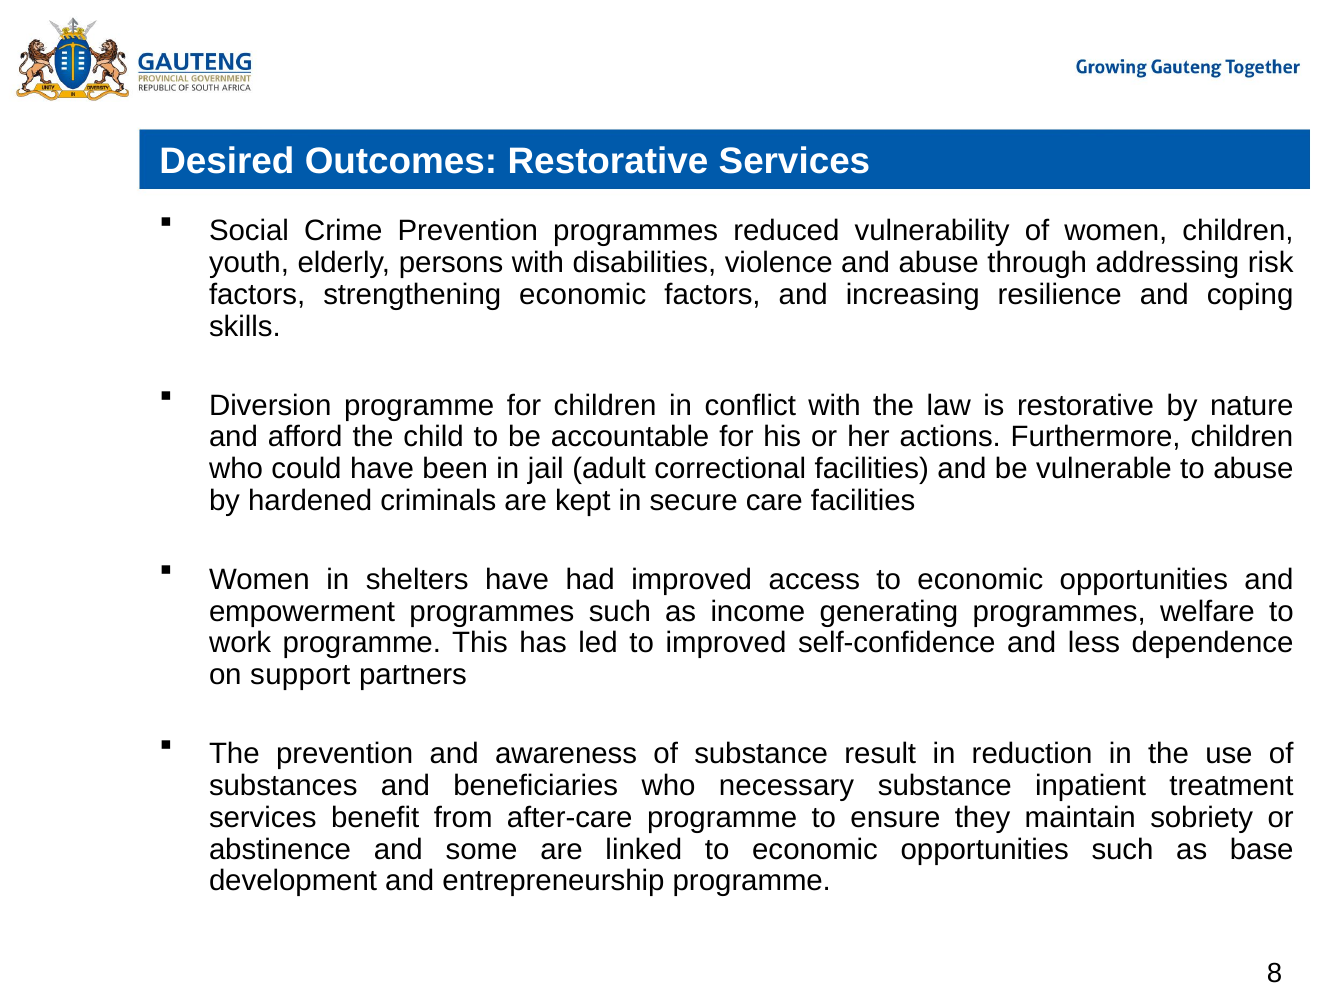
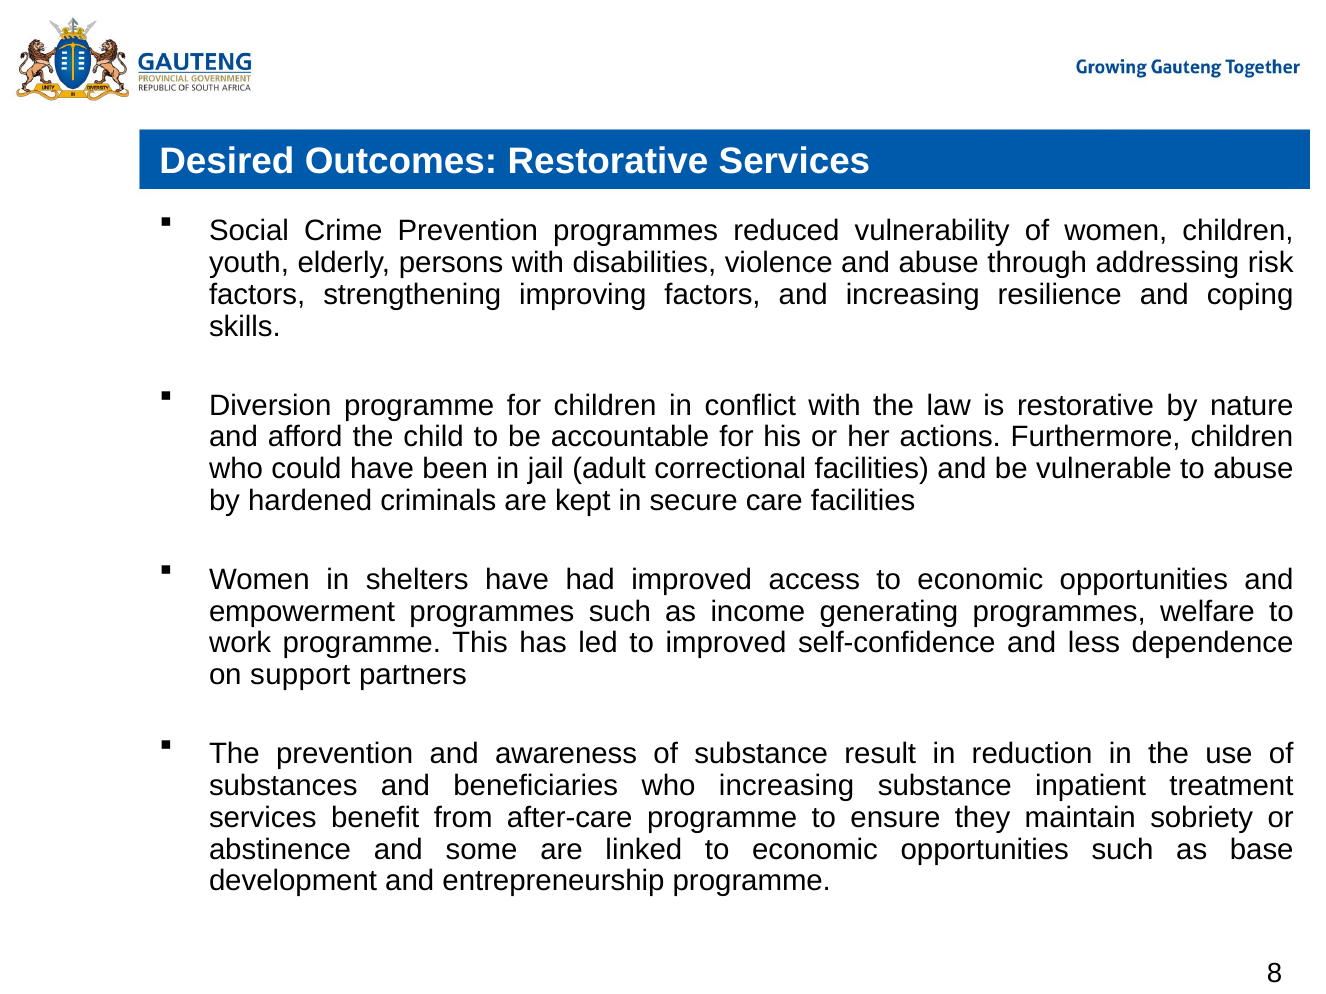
strengthening economic: economic -> improving (583, 295)
who necessary: necessary -> increasing (787, 786)
